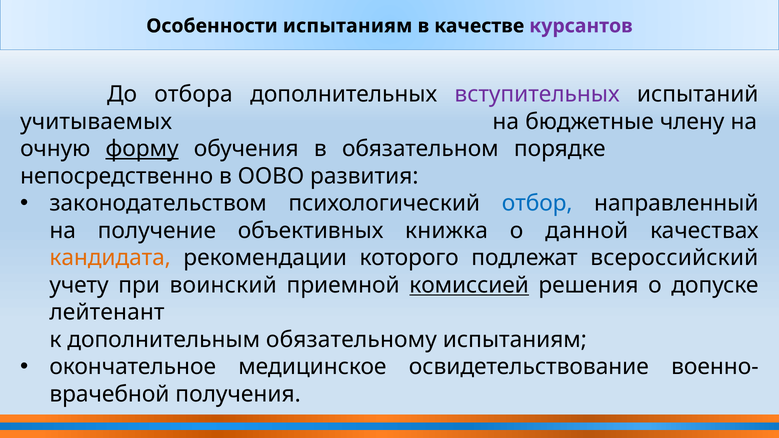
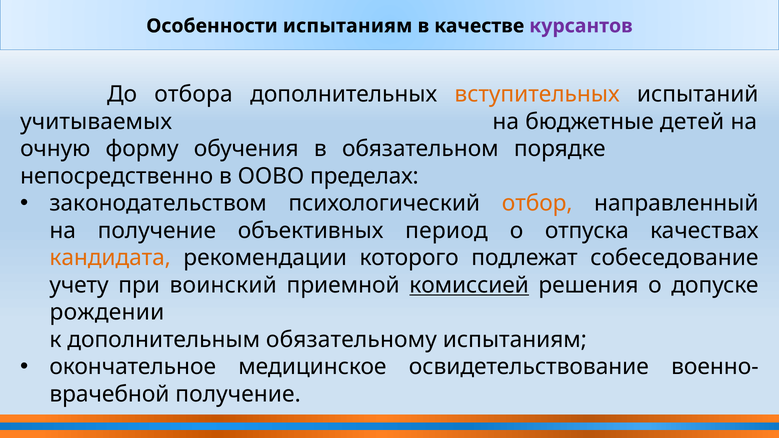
вступительных colour: purple -> orange (537, 94)
члену: члену -> детей (692, 122)
форму underline: present -> none (142, 149)
развития: развития -> пределах (364, 176)
отбор colour: blue -> orange (537, 203)
книжка: книжка -> период (446, 231)
данной: данной -> отпуска (587, 231)
всероссийский: всероссийский -> собеседование (674, 258)
лейтенант: лейтенант -> рождении (107, 313)
получения: получения -> получение (238, 394)
